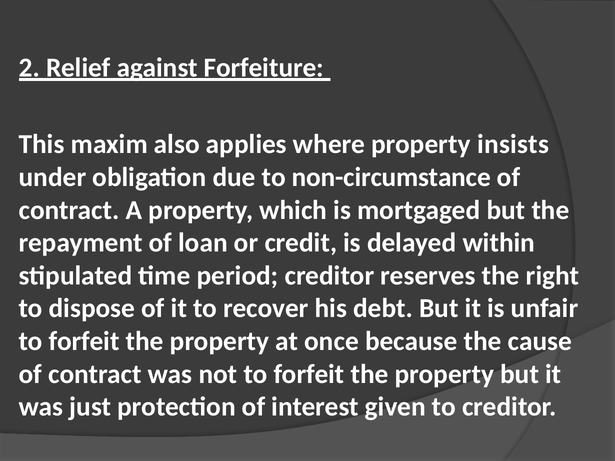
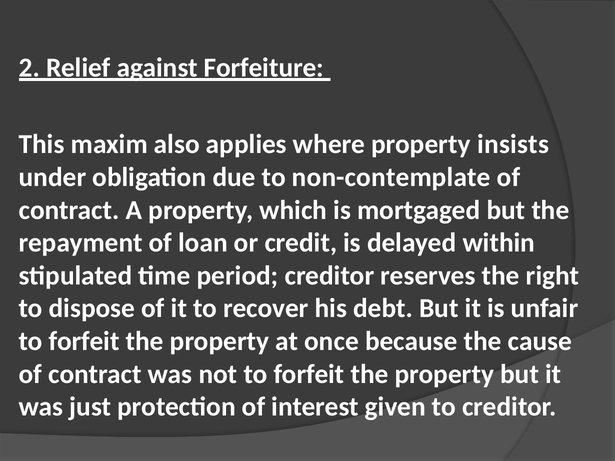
non-circumstance: non-circumstance -> non-contemplate (391, 177)
